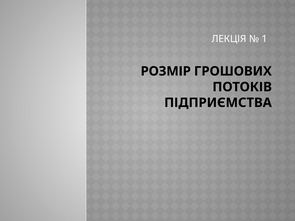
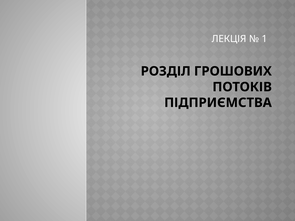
РОЗМІР: РОЗМІР -> РОЗДІЛ (166, 71)
